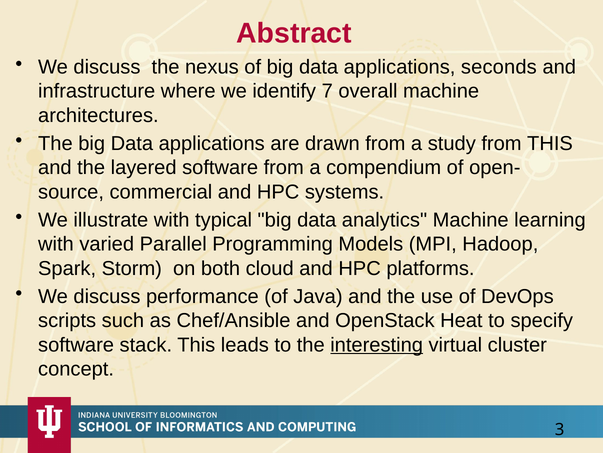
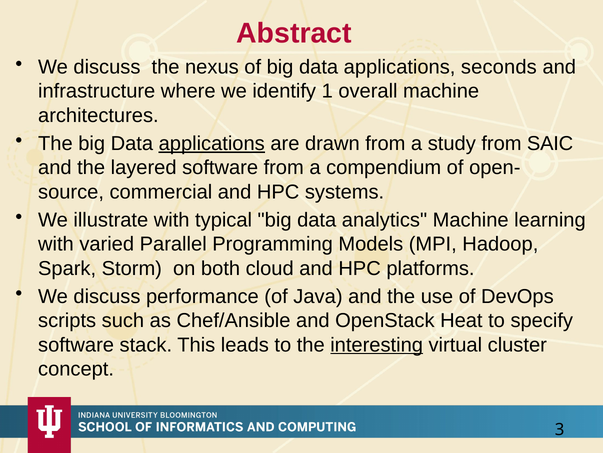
7: 7 -> 1 (327, 91)
applications underline: none -> present (212, 143)
from THIS: THIS -> SAIC (550, 143)
